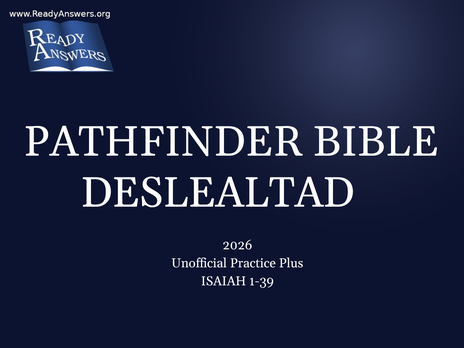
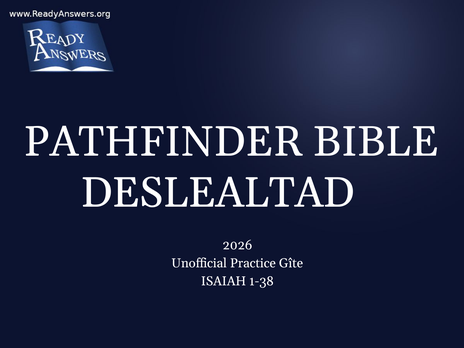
Plus: Plus -> Gîte (291, 263)
1-39: 1-39 -> 1-38 (262, 281)
